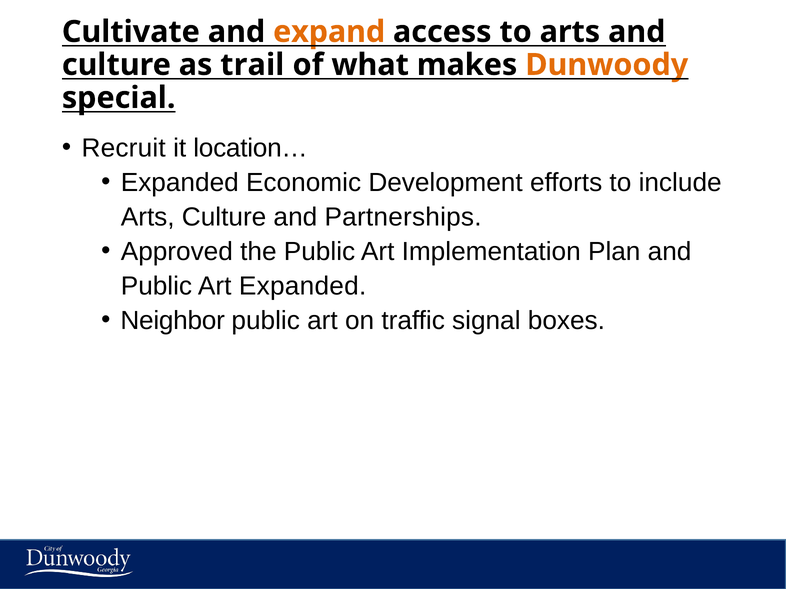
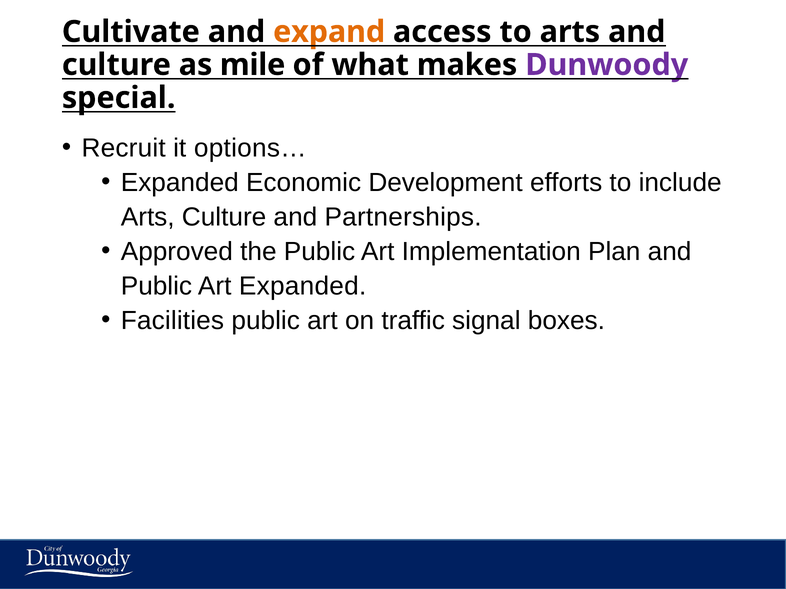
trail: trail -> mile (253, 65)
Dunwoody colour: orange -> purple (607, 65)
location…: location… -> options… (250, 148)
Neighbor: Neighbor -> Facilities (172, 321)
